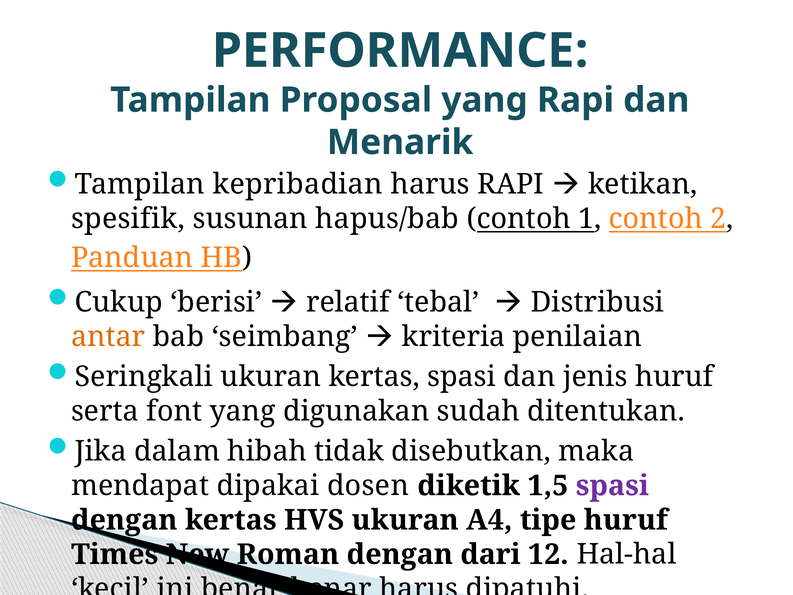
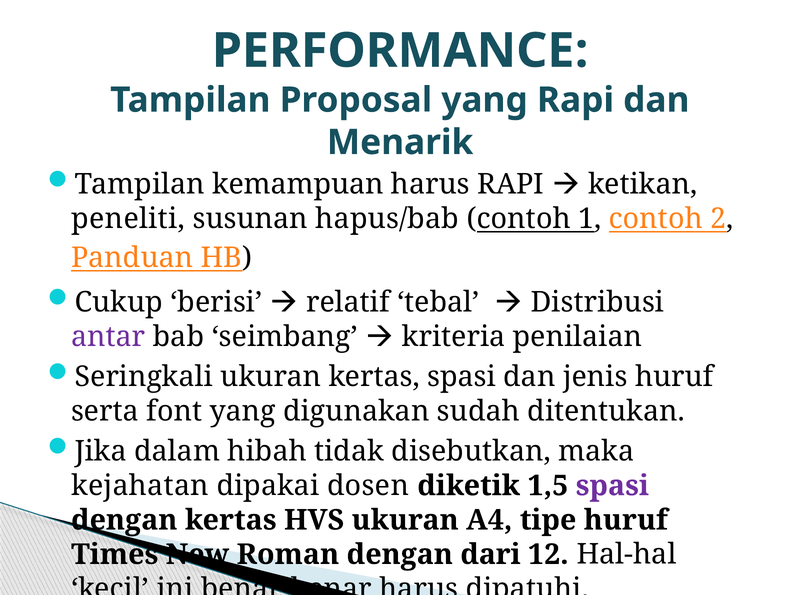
kepribadian: kepribadian -> kemampuan (298, 184)
spesifik: spesifik -> peneliti (128, 218)
antar colour: orange -> purple (108, 337)
mendapat: mendapat -> kejahatan (140, 486)
